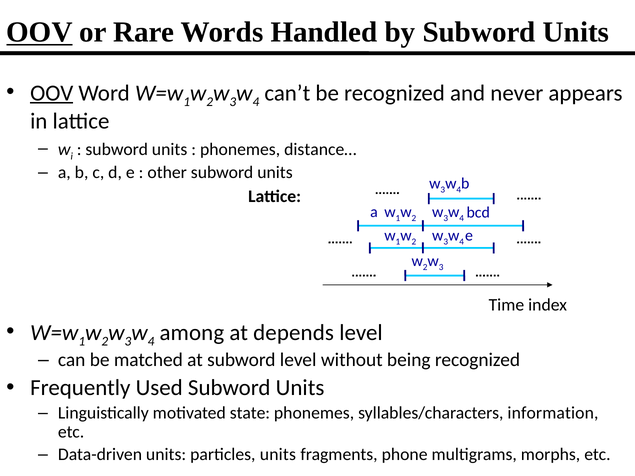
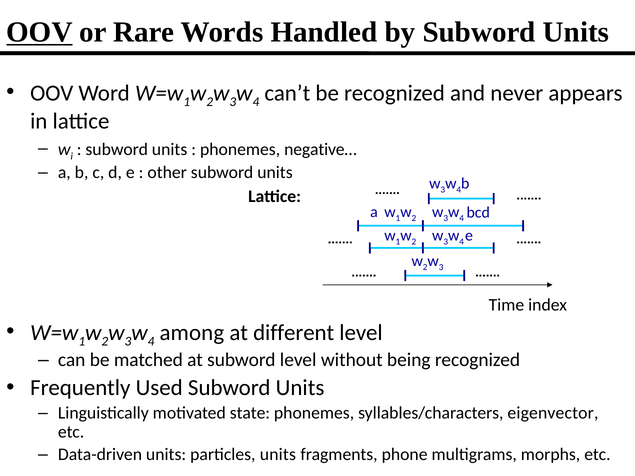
OOV underline: present -> none (52, 93)
distance…: distance… -> negative… (320, 150)
depends: depends -> different (294, 333)
information: information -> eigenvector (553, 413)
